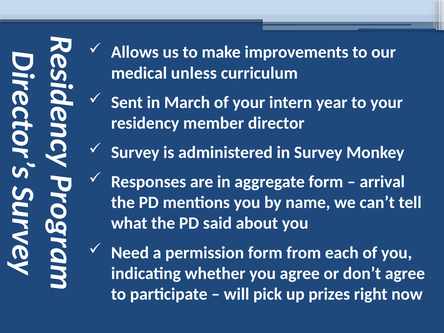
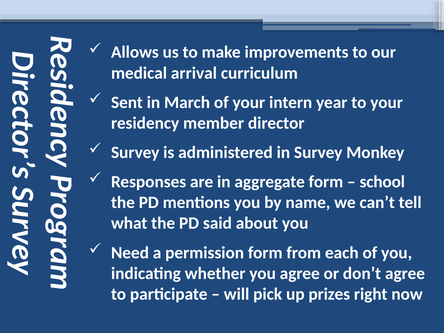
unless: unless -> arrival (194, 73)
arrival: arrival -> school (382, 182)
